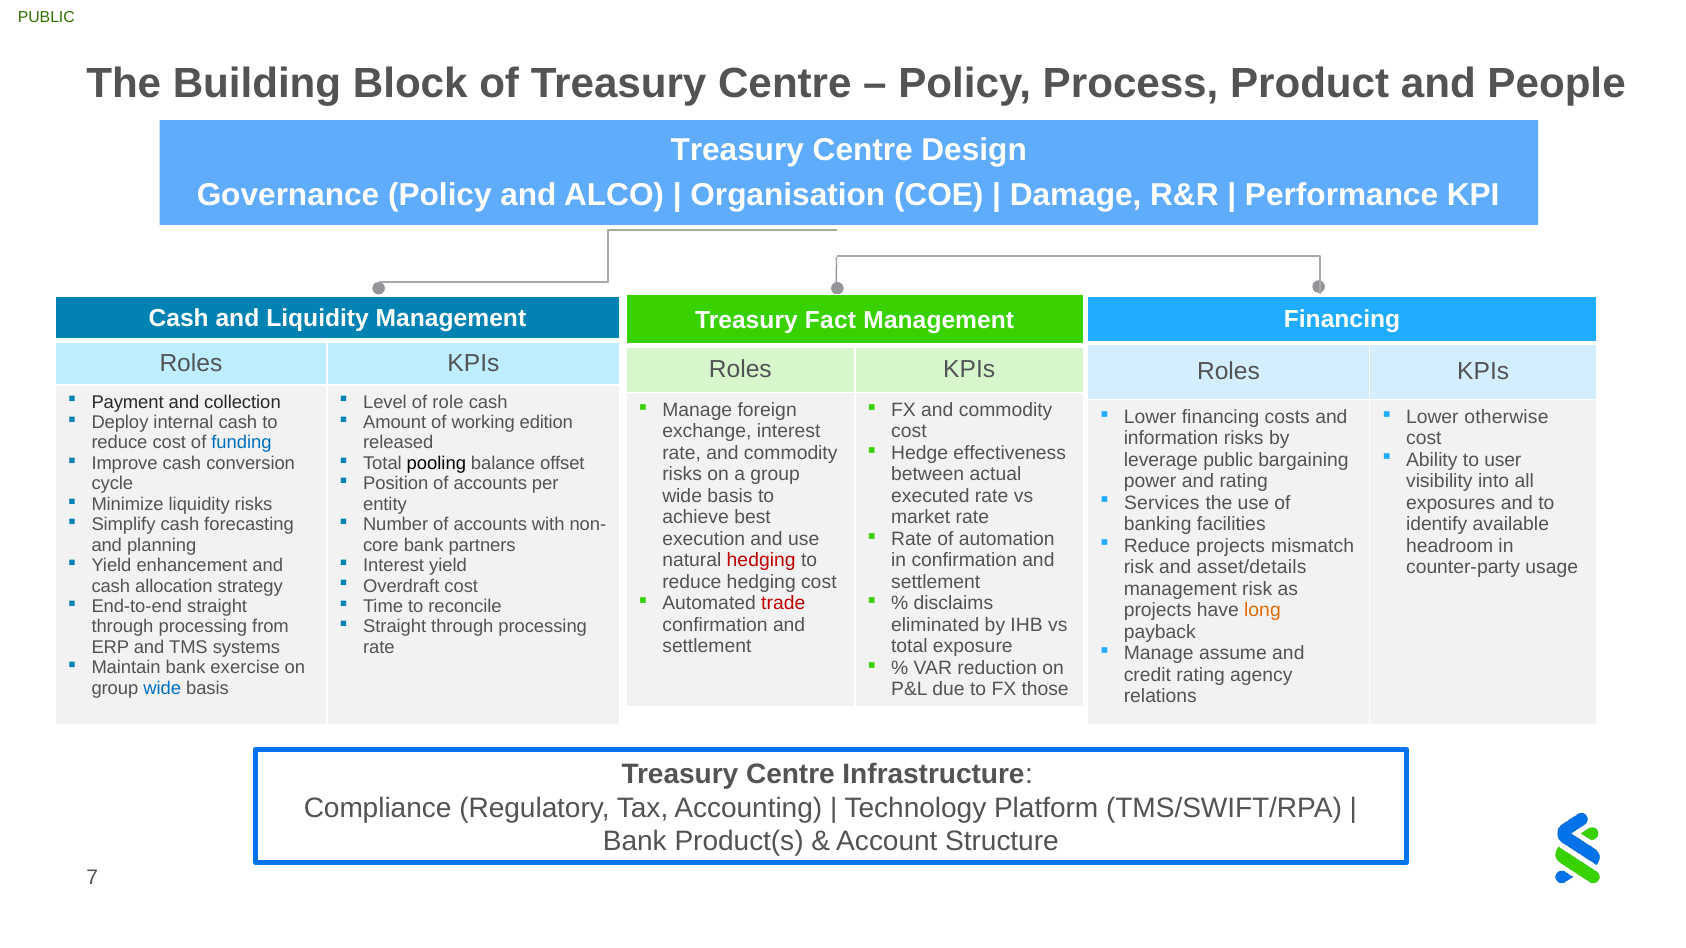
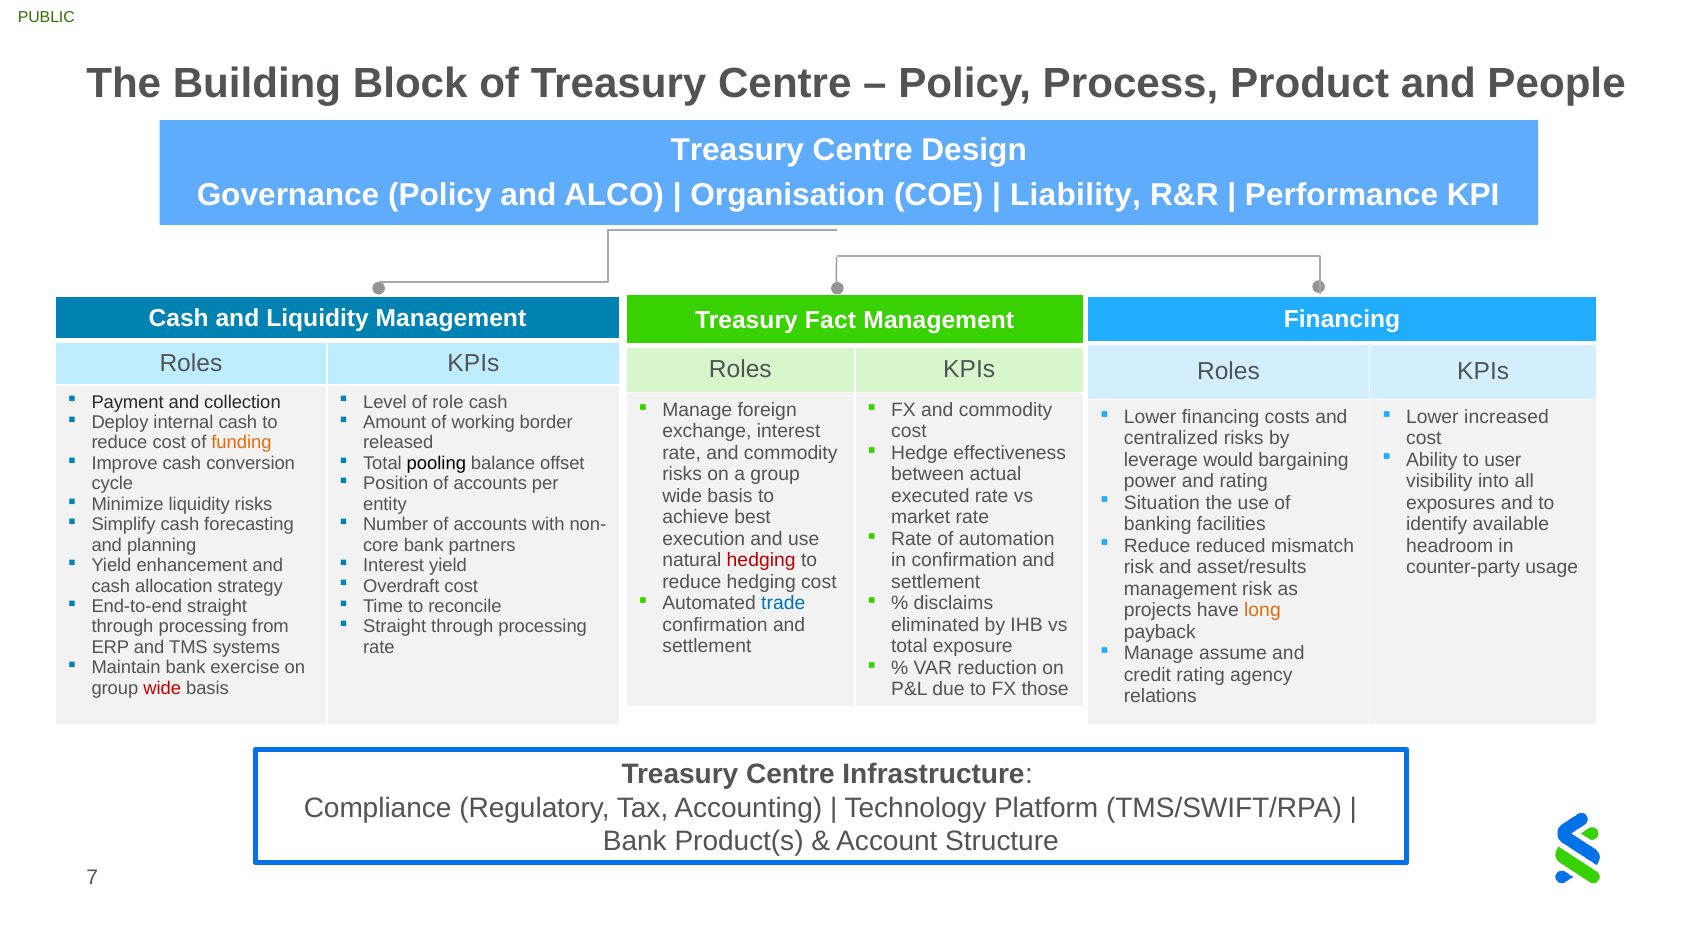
Damage: Damage -> Liability (1075, 195)
otherwise: otherwise -> increased (1507, 417)
edition: edition -> border (546, 423)
information: information -> centralized (1171, 438)
funding colour: blue -> orange (241, 443)
leverage public: public -> would (1228, 460)
Services: Services -> Situation (1162, 503)
Reduce projects: projects -> reduced (1231, 546)
asset/details: asset/details -> asset/results (1252, 567)
trade colour: red -> blue (783, 604)
wide colour: blue -> red (162, 689)
